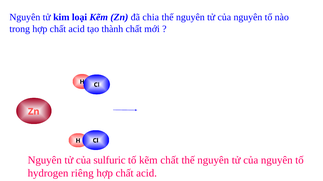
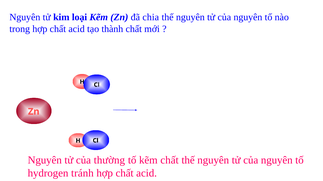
sulfuric: sulfuric -> thường (109, 161)
riêng: riêng -> tránh (82, 174)
